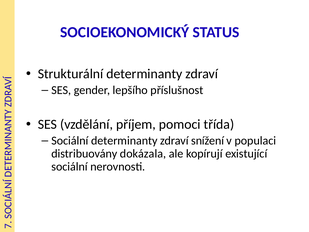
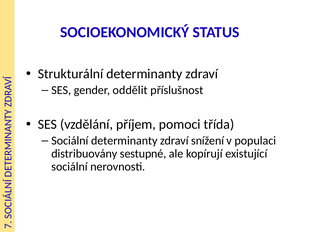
lepšího: lepšího -> oddělit (130, 90)
dokázala: dokázala -> sestupné (143, 154)
